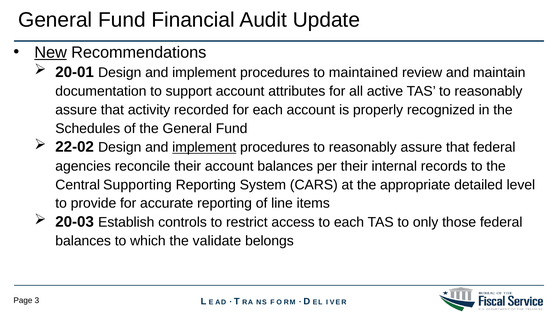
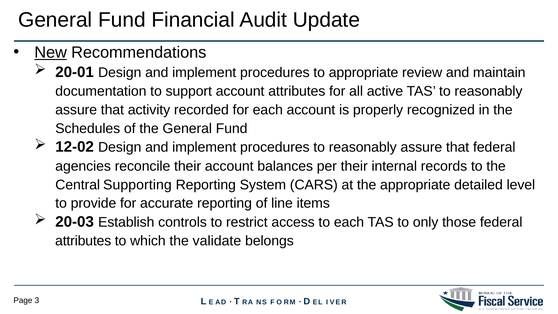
to maintained: maintained -> appropriate (364, 72)
22-02: 22-02 -> 12-02 (75, 147)
implement underline: present -> none (204, 147)
balances: balances -> attributes (83, 241)
